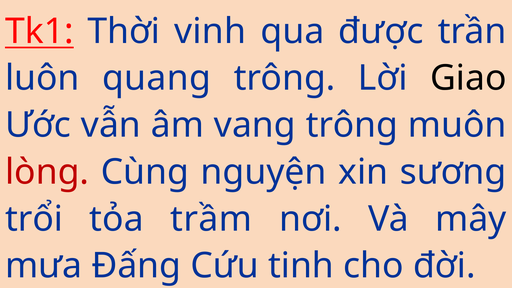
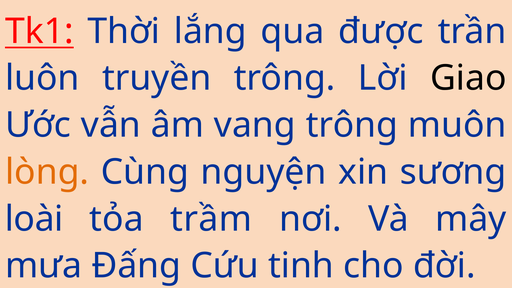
vinh: vinh -> lắng (210, 31)
quang: quang -> truyền (157, 78)
lòng colour: red -> orange (47, 172)
trổi: trổi -> loài (34, 219)
